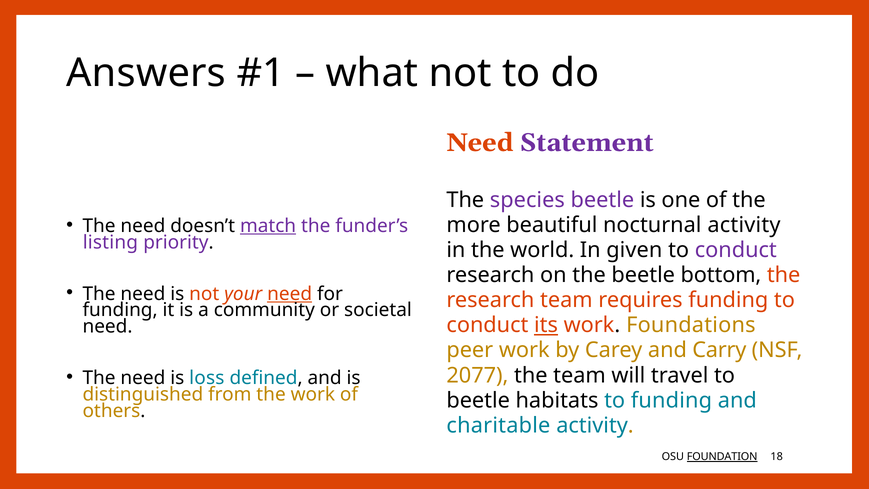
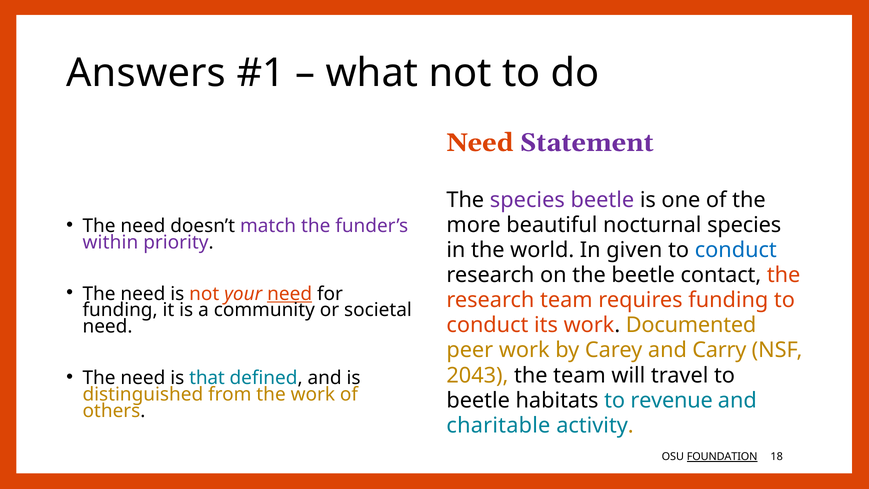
match underline: present -> none (268, 226)
nocturnal activity: activity -> species (744, 225)
listing: listing -> within (110, 242)
conduct colour: purple -> blue (736, 250)
bottom: bottom -> contact (721, 275)
its underline: present -> none (546, 325)
Foundations: Foundations -> Documented (691, 325)
loss: loss -> that (207, 378)
2077: 2077 -> 2043 (477, 375)
to funding: funding -> revenue (672, 400)
